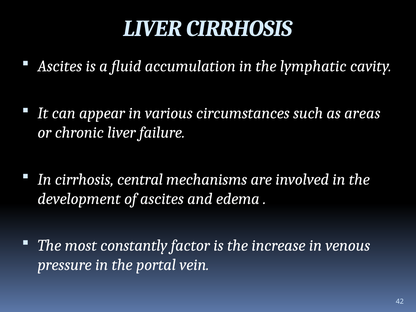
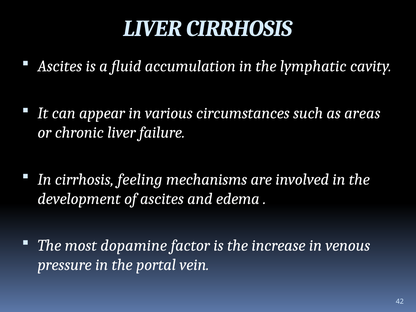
central: central -> feeling (140, 179)
constantly: constantly -> dopamine (134, 246)
